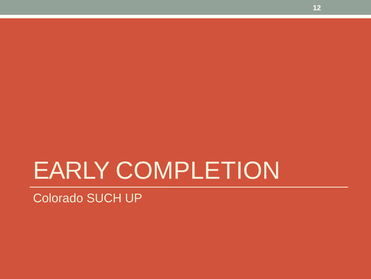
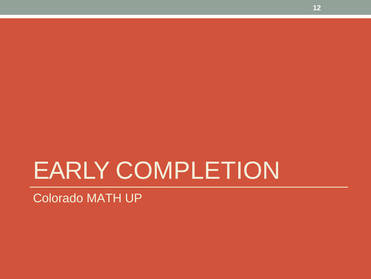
SUCH: SUCH -> MATH (104, 198)
